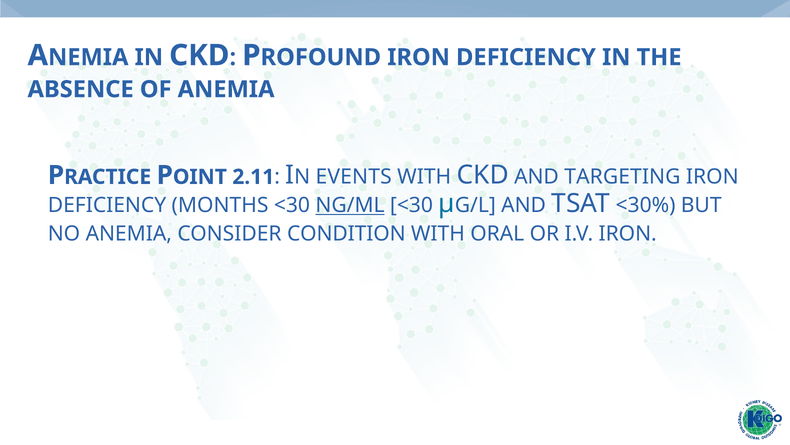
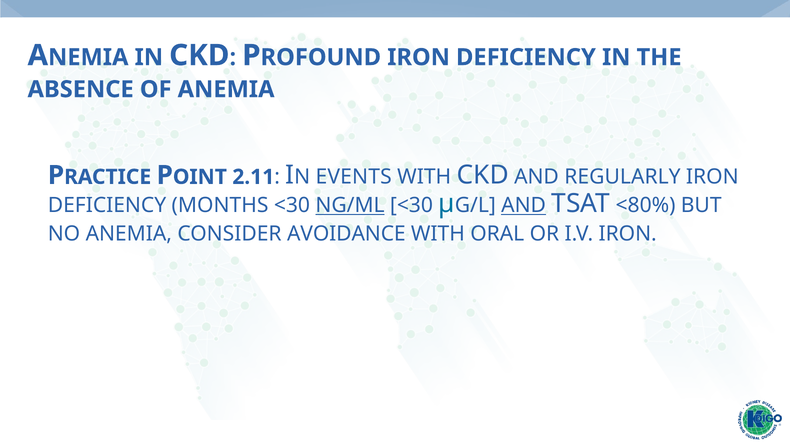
TARGETING: TARGETING -> REGULARLY (622, 177)
AND underline: none -> present (524, 205)
<30%: <30% -> <80% (646, 205)
CONDITION: CONDITION -> AVOIDANCE (346, 234)
